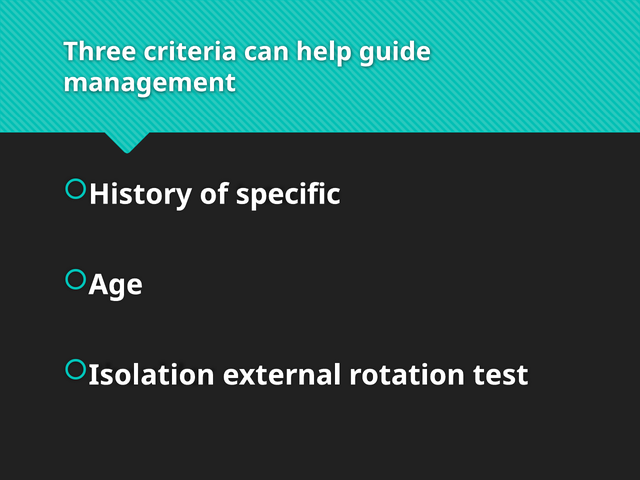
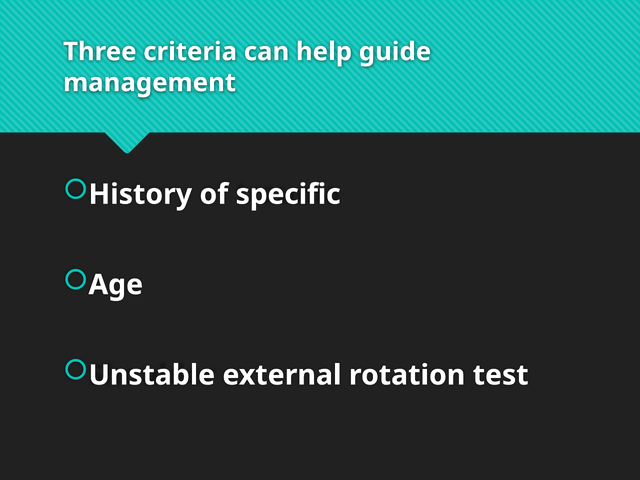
Isolation: Isolation -> Unstable (152, 375)
